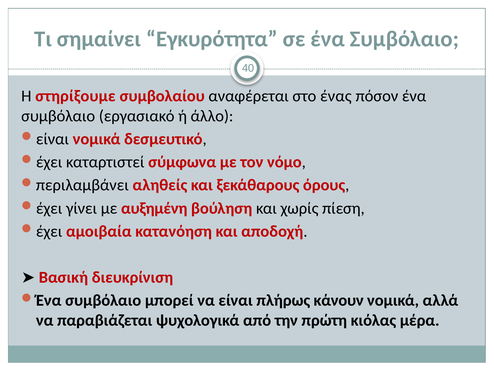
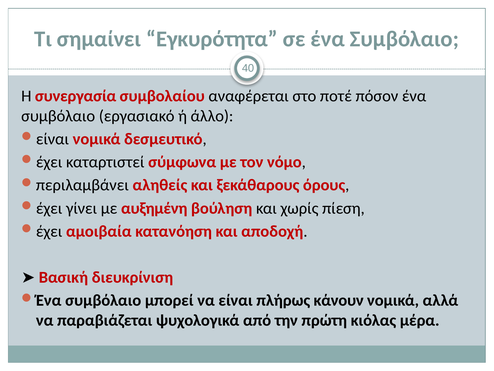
στηρίξουμε: στηρίξουμε -> συνεργασία (76, 96)
ένας: ένας -> ποτέ (336, 96)
